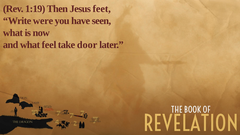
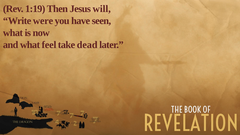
feet: feet -> will (102, 9)
door: door -> dead (87, 45)
